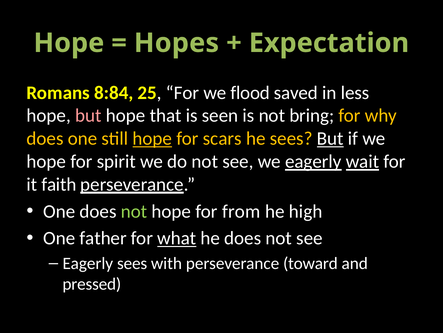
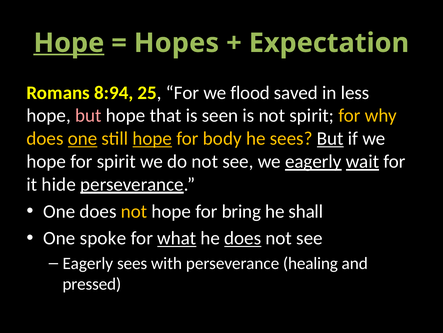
Hope underline: none -> present (69, 43)
8:84: 8:84 -> 8:94 (114, 93)
not bring: bring -> spirit (312, 115)
one underline: none -> present (83, 138)
scars: scars -> body (222, 138)
faith: faith -> hide (59, 184)
not colour: light green -> yellow (134, 211)
from: from -> bring (241, 211)
high: high -> shall (306, 211)
father: father -> spoke (103, 238)
does underline: none -> present (243, 238)
toward: toward -> healing (310, 263)
